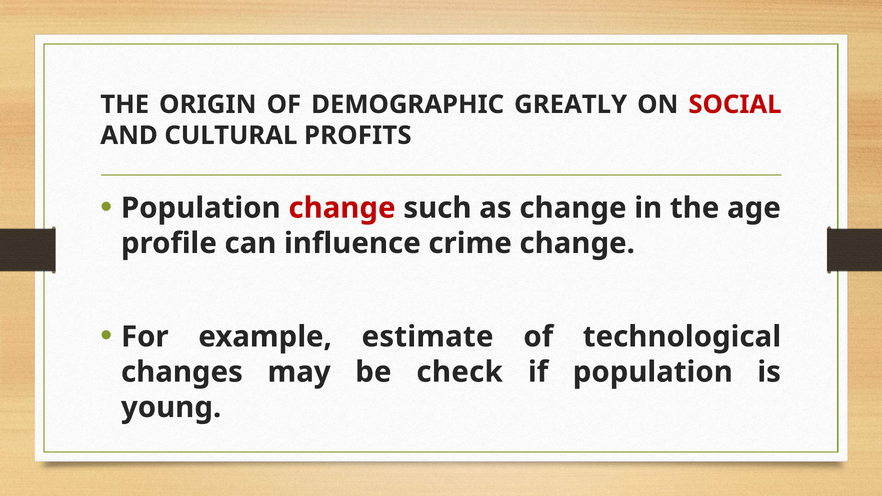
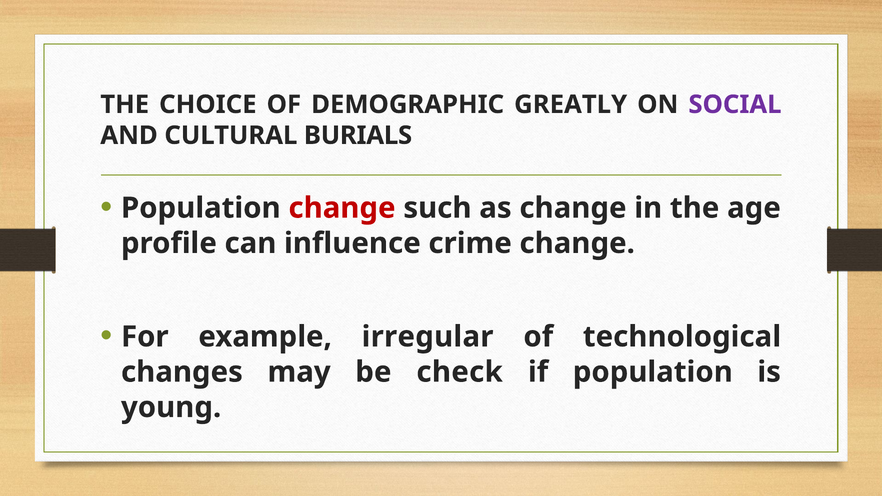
ORIGIN: ORIGIN -> CHOICE (208, 105)
SOCIAL colour: red -> purple (735, 105)
PROFITS: PROFITS -> BURIALS (358, 135)
estimate: estimate -> irregular (428, 337)
